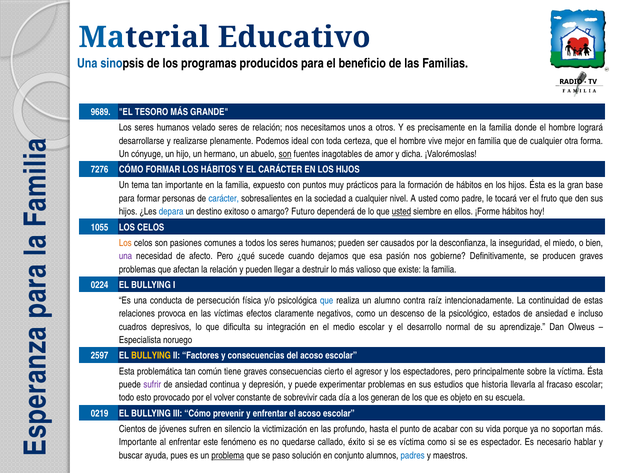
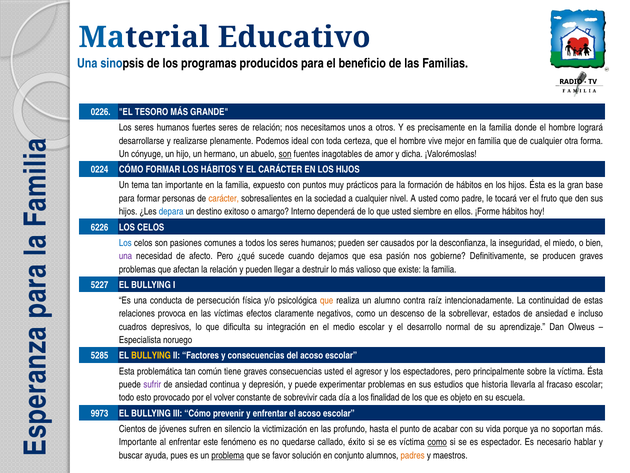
9689: 9689 -> 0226 (101, 112)
velado: velado -> fuertes (204, 128)
7276: 7276 -> 0224 (100, 170)
carácter colour: blue -> orange (224, 198)
Futuro: Futuro -> Interno (303, 212)
usted underline: present -> none (401, 212)
1055: 1055 -> 6226 (100, 227)
Los colour: orange -> blue (125, 243)
0224: 0224 -> 5227 (100, 285)
que colour: blue -> orange (327, 300)
psicológico: psicológico -> sobrellevar (469, 313)
2597: 2597 -> 5285 (100, 355)
consecuencias cierto: cierto -> usted (334, 371)
generan: generan -> finalidad (385, 397)
0219: 0219 -> 9973 (100, 413)
como underline: none -> present (437, 442)
paso: paso -> favor (281, 455)
padres colour: blue -> orange (413, 455)
